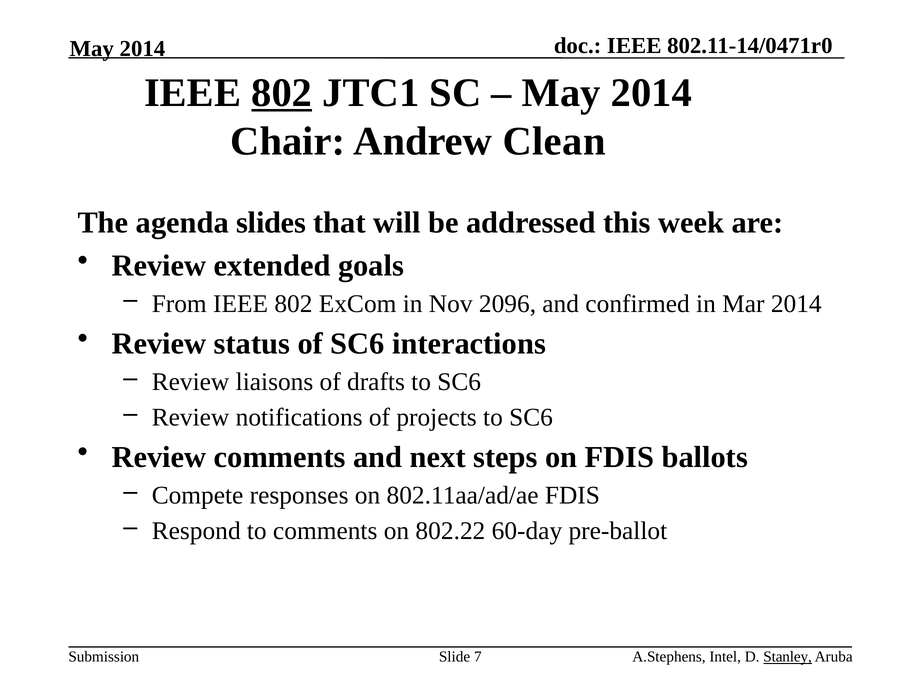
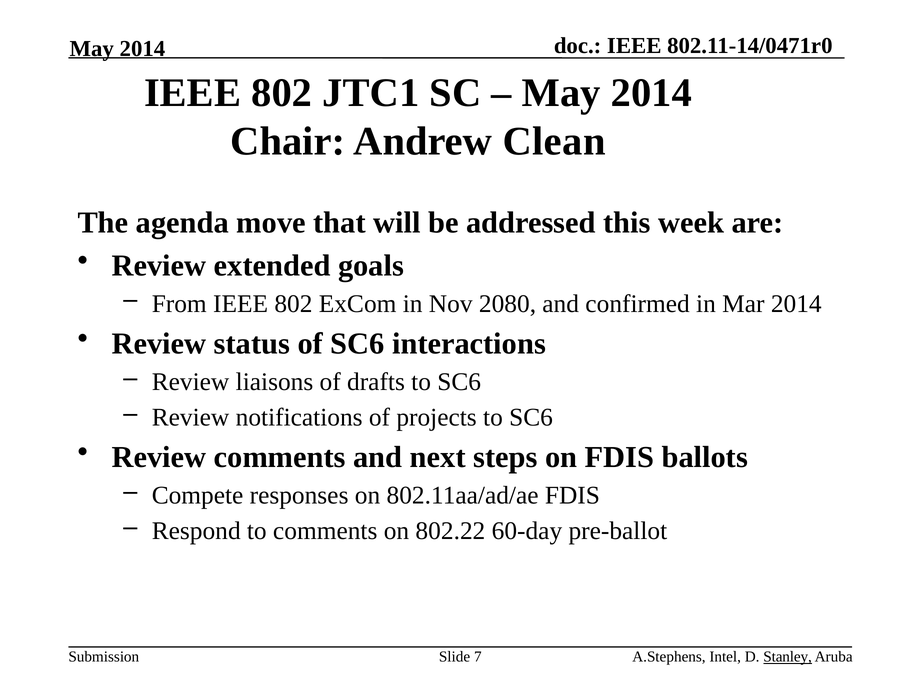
802 underline: present -> none (282, 93)
slides: slides -> move (271, 223)
2096: 2096 -> 2080 (508, 304)
